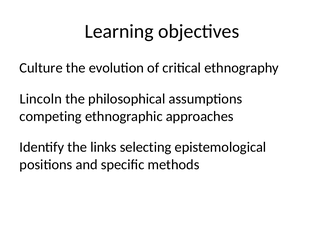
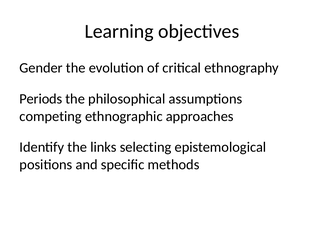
Culture: Culture -> Gender (41, 68)
Lincoln: Lincoln -> Periods (41, 99)
